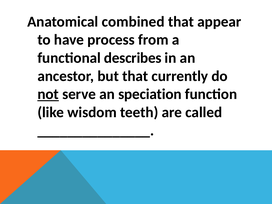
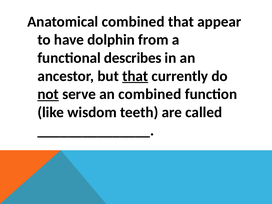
process: process -> dolphin (111, 40)
that underline: none -> present (135, 76)
an speciation: speciation -> combined (150, 94)
